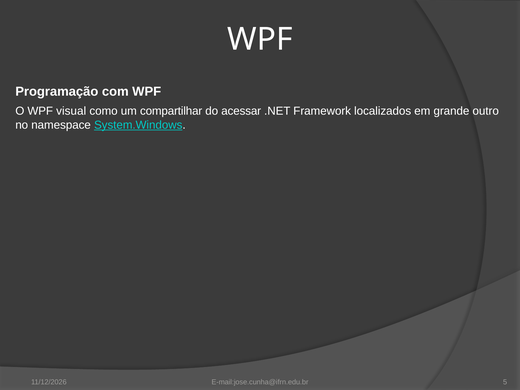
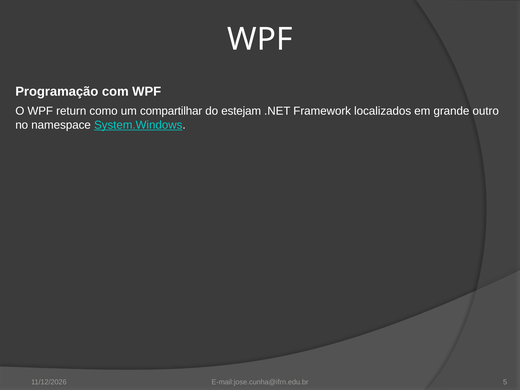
visual: visual -> return (71, 111)
acessar: acessar -> estejam (241, 111)
